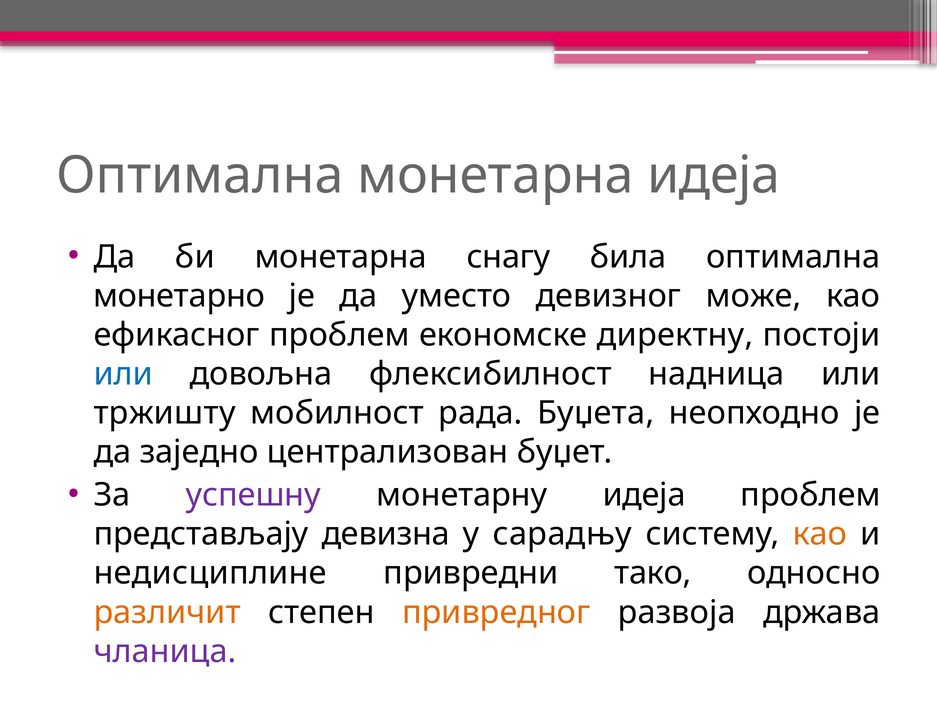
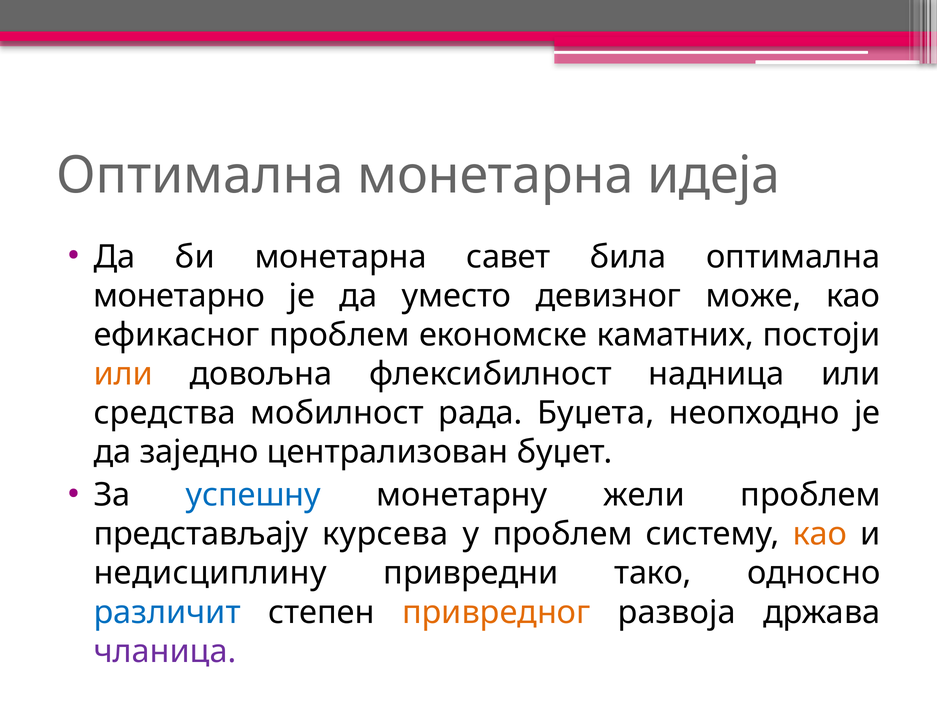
снагу: снагу -> савет (508, 257)
директну: директну -> каматних (675, 335)
или colour: blue -> orange (123, 374)
тржишту: тржишту -> средства (165, 413)
успешну colour: purple -> blue (253, 495)
монетарну идеја: идеја -> жели (644, 495)
девизна: девизна -> курсева (385, 534)
у сарадњу: сарадњу -> проблем (563, 534)
недисциплине: недисциплине -> недисциплину (210, 573)
различит colour: orange -> blue (167, 612)
